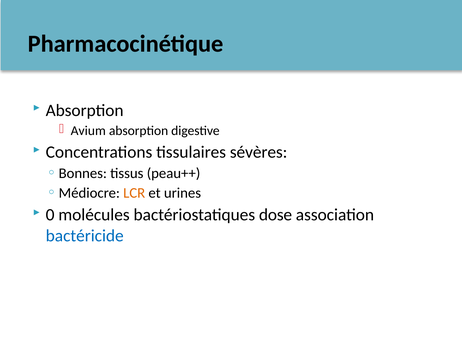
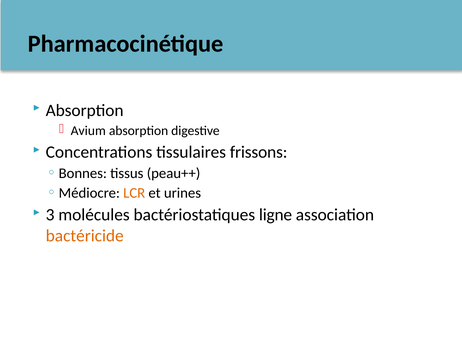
sévères: sévères -> frissons (259, 152)
0: 0 -> 3 (50, 215)
dose: dose -> ligne (276, 215)
bactéricide colour: blue -> orange (85, 236)
